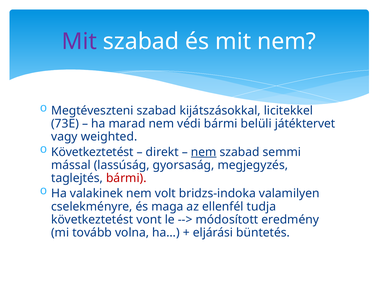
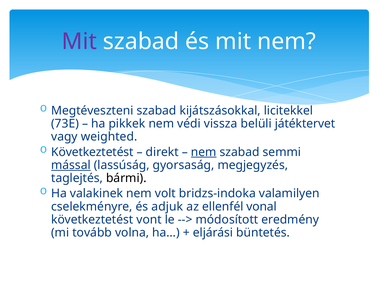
marad: marad -> pikkek (127, 123)
védi bármi: bármi -> vissza (221, 123)
mással underline: none -> present (71, 165)
bármi colour: red -> black (126, 178)
maga: maga -> adjuk (167, 206)
tudja: tudja -> vonal (262, 206)
